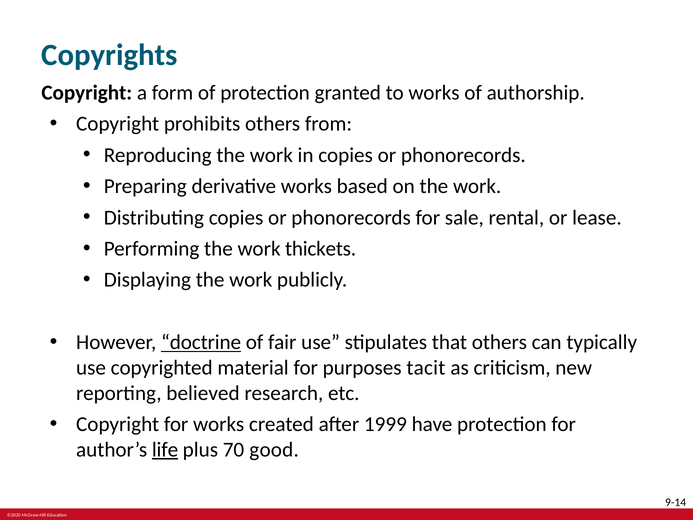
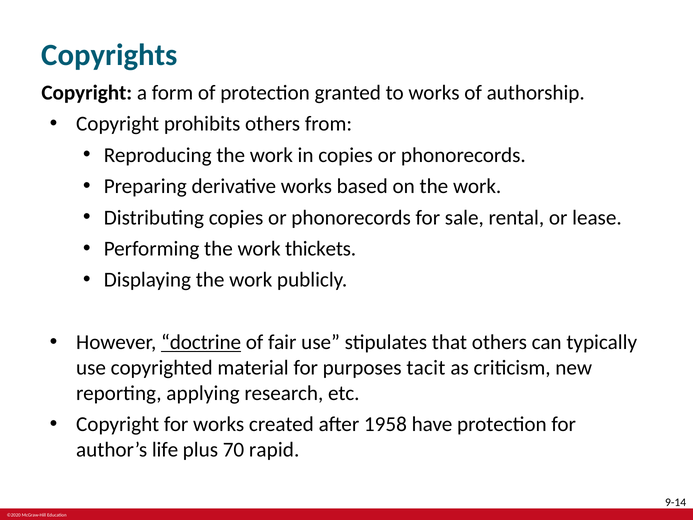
believed: believed -> applying (203, 393)
1999: 1999 -> 1958 (385, 424)
life underline: present -> none (165, 450)
good: good -> rapid (274, 450)
